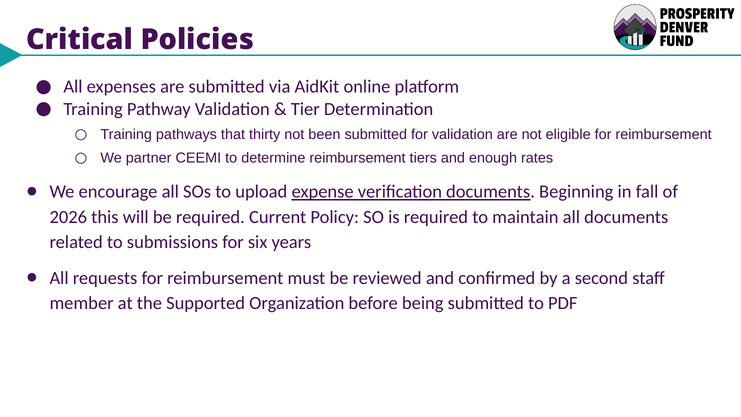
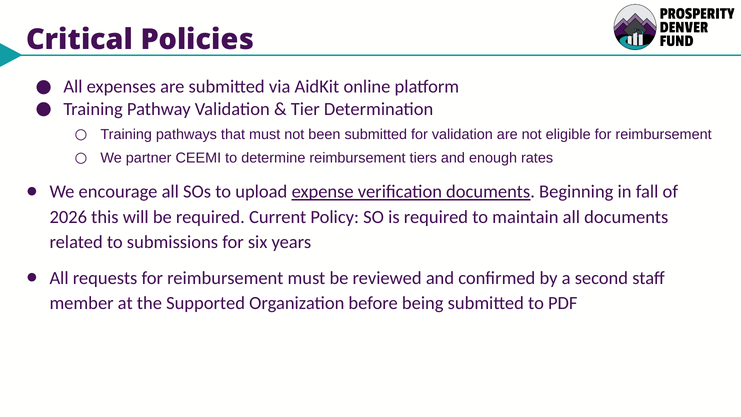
that thirty: thirty -> must (265, 135)
